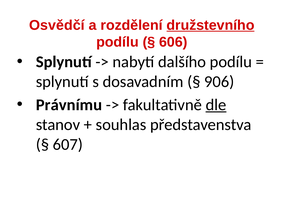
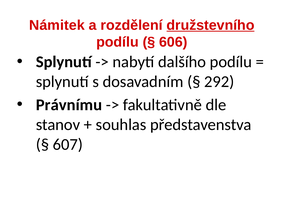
Osvědčí: Osvědčí -> Námitek (57, 25)
906: 906 -> 292 (219, 82)
dle underline: present -> none (216, 105)
